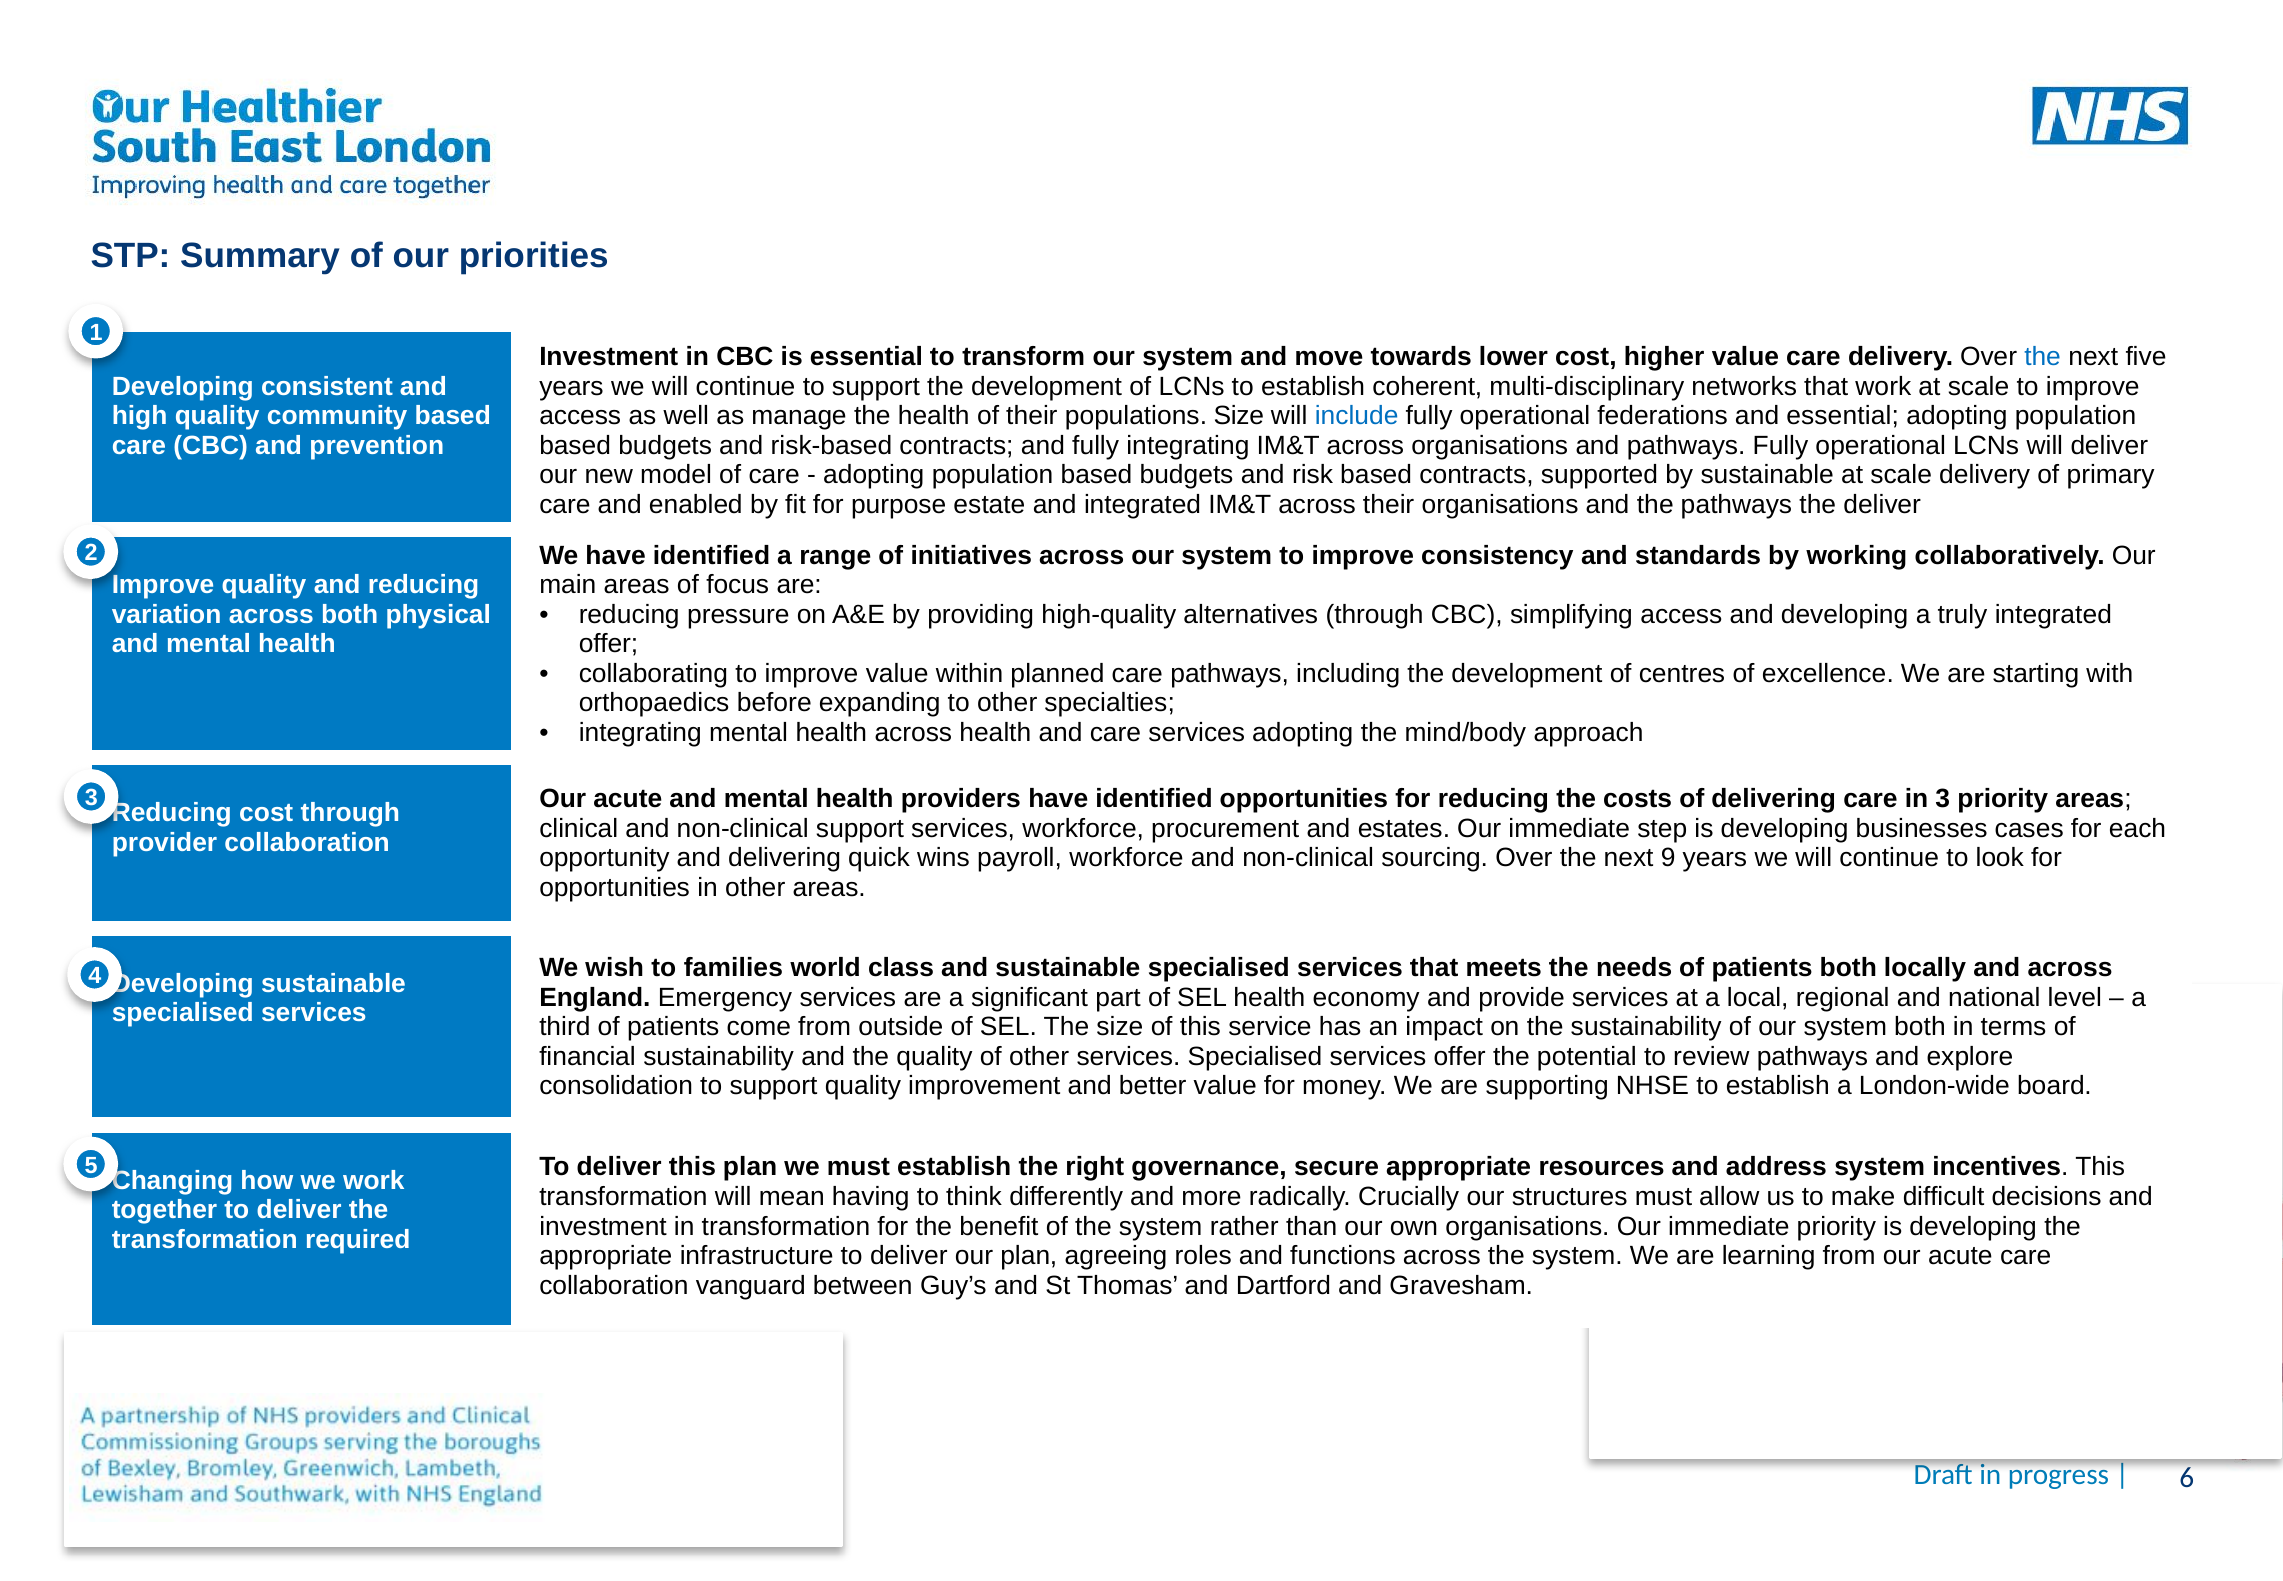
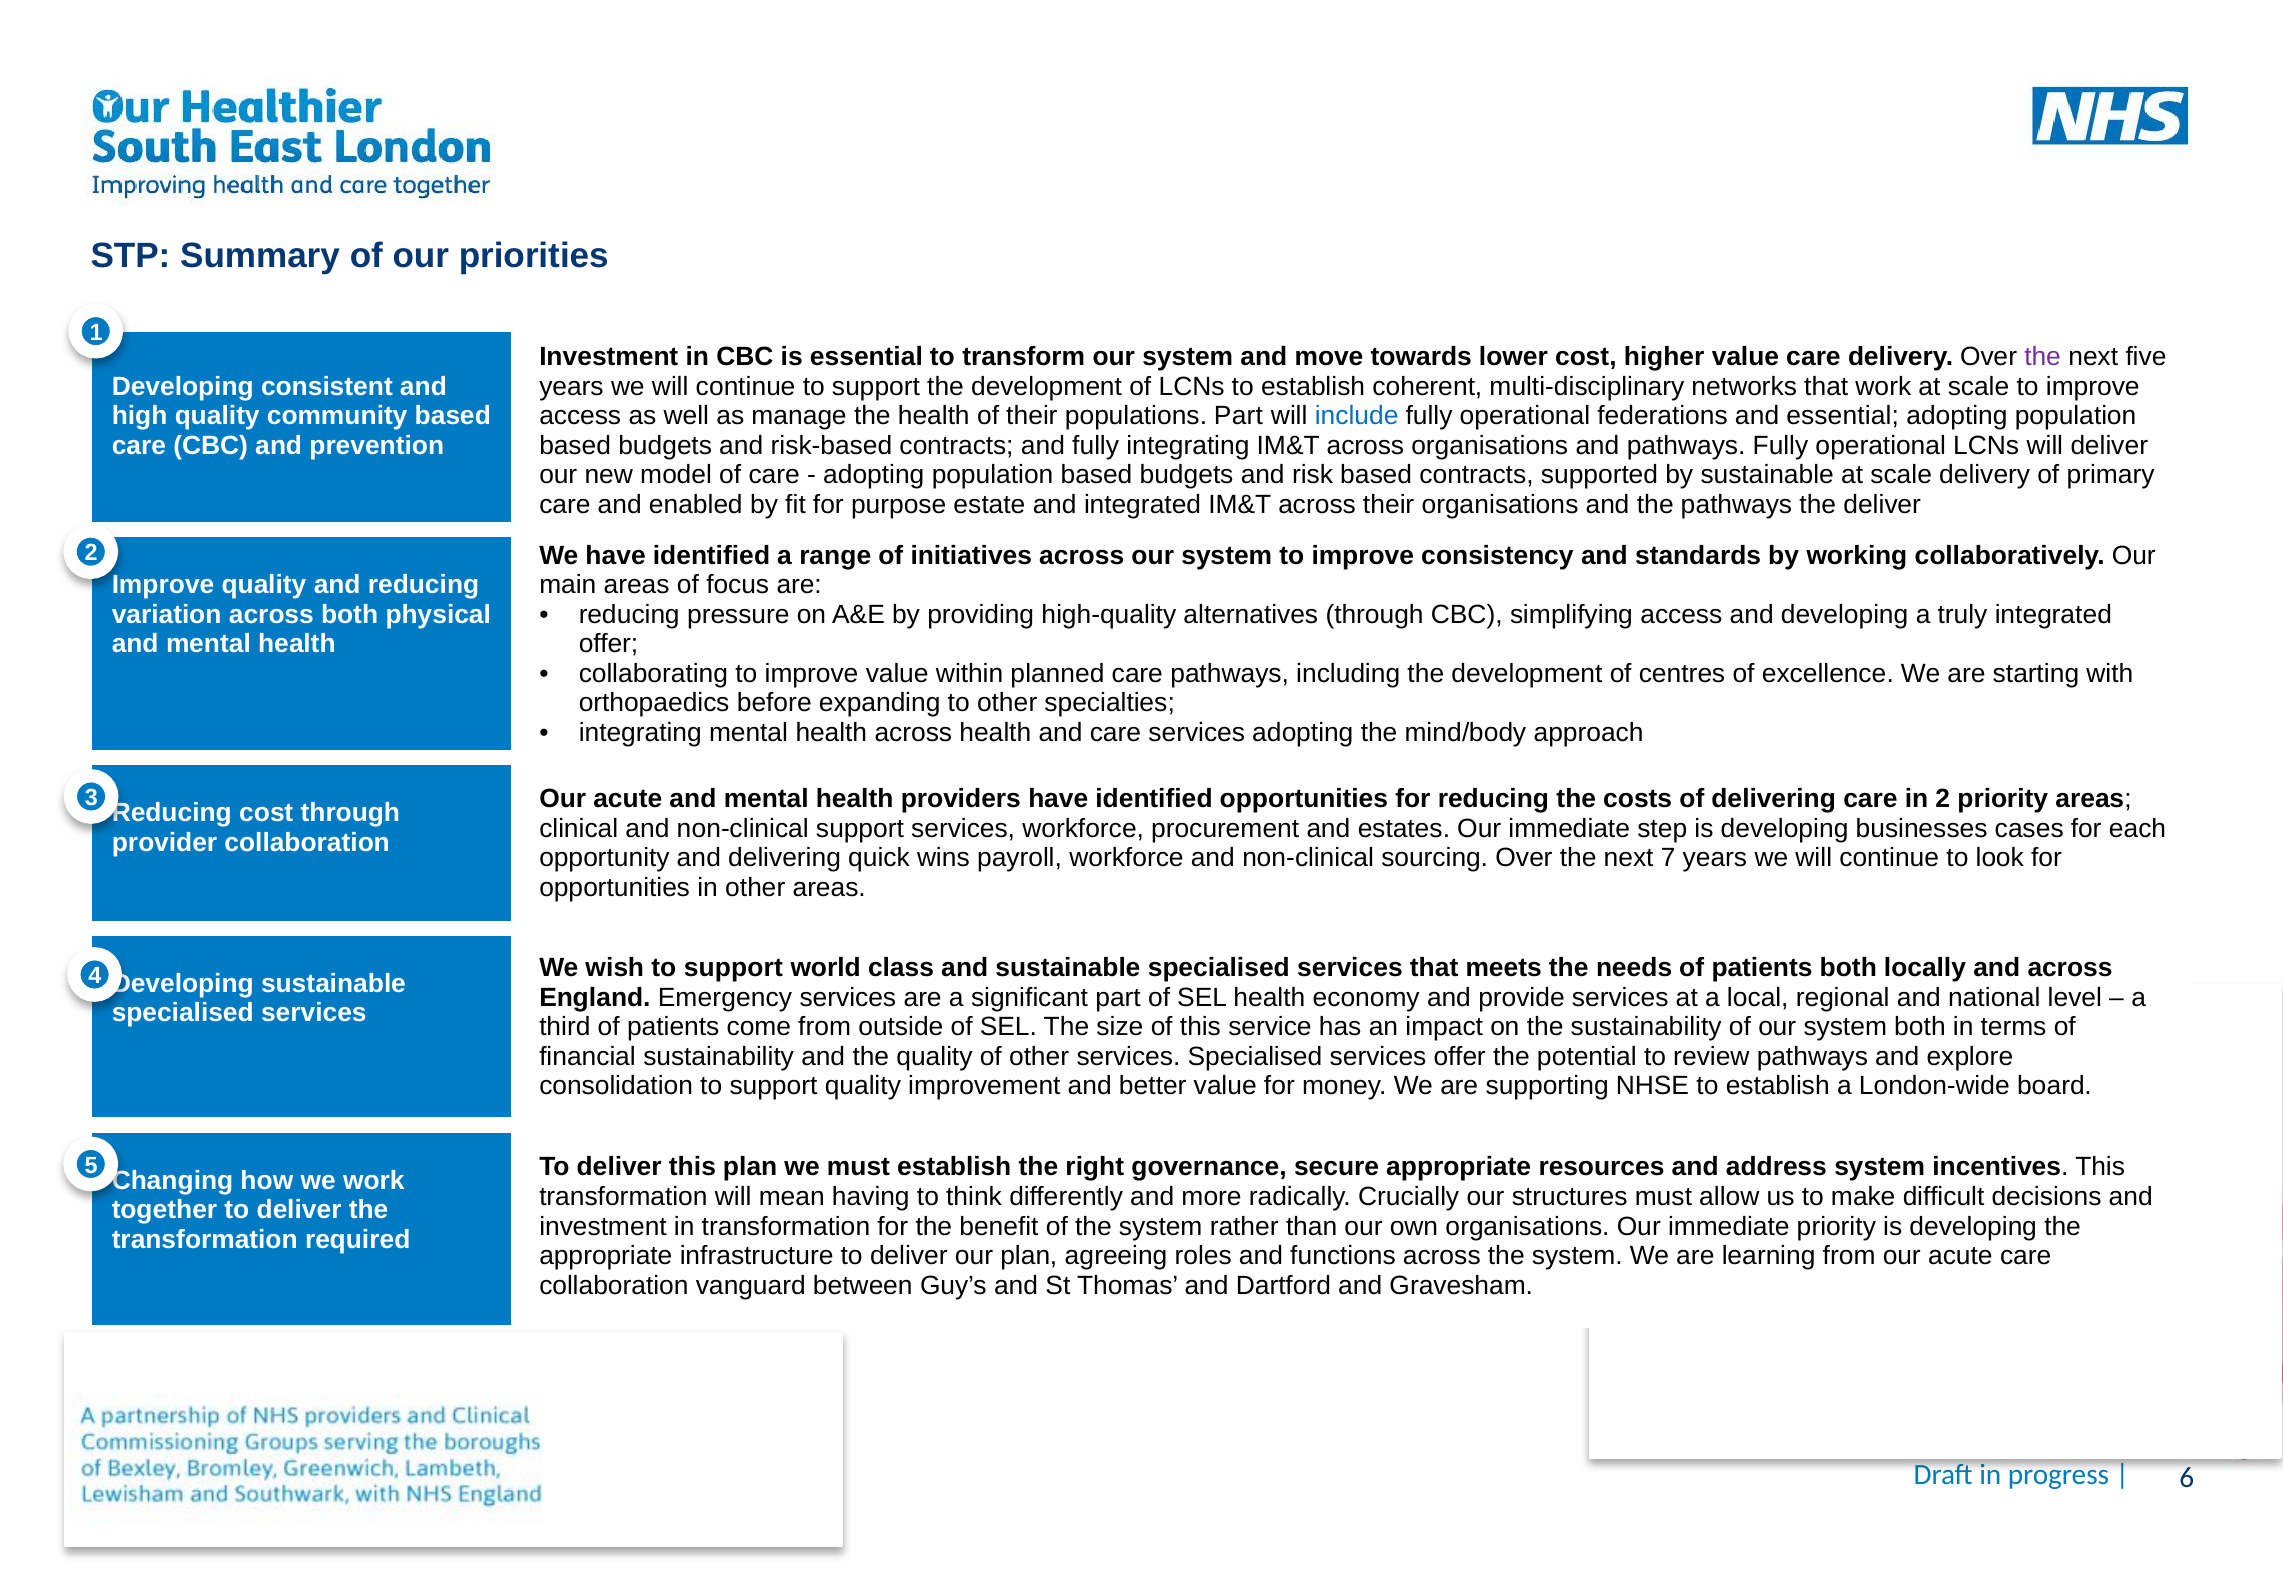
the colour: blue -> purple (2043, 357)
populations Size: Size -> Part (1238, 416)
in 3: 3 -> 2 (1943, 799)
9: 9 -> 7 (1668, 858)
wish to families: families -> support (733, 968)
